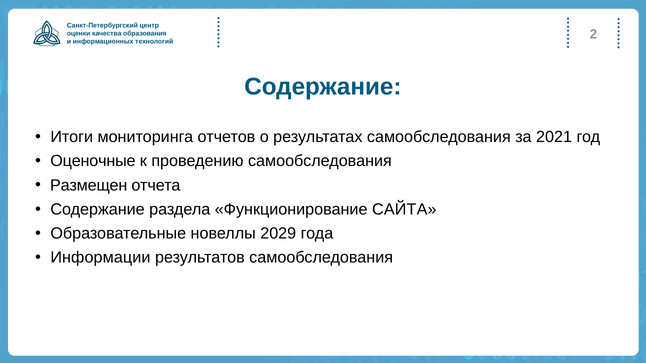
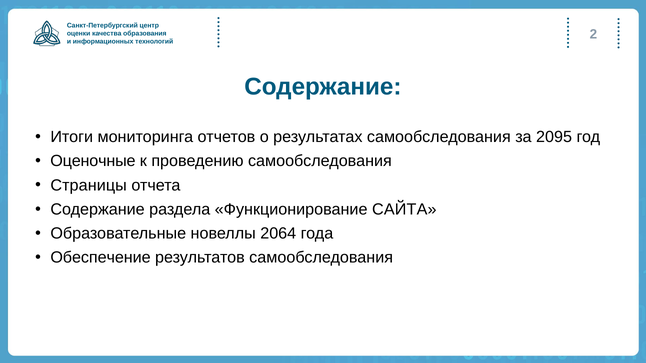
2021: 2021 -> 2095 (554, 137)
Размещен: Размещен -> Страницы (89, 185)
2029: 2029 -> 2064 (278, 234)
Информации: Информации -> Обеспечение (101, 258)
